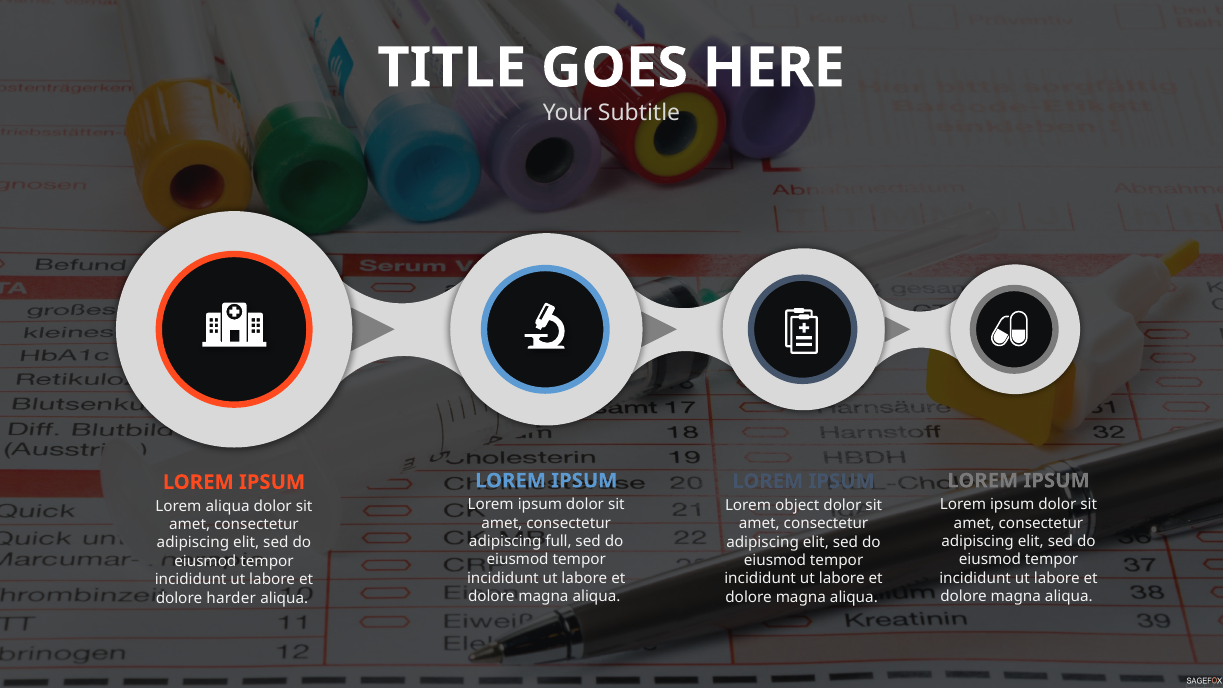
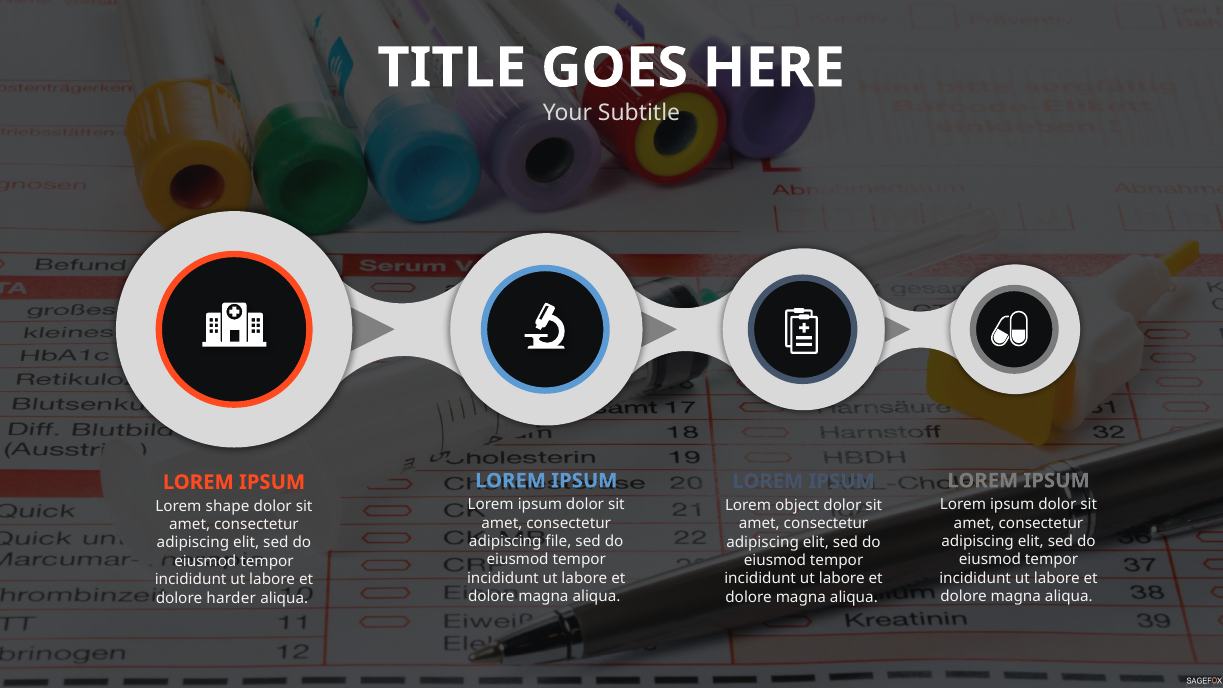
Lorem aliqua: aliqua -> shape (228, 506)
full: full -> file (558, 541)
